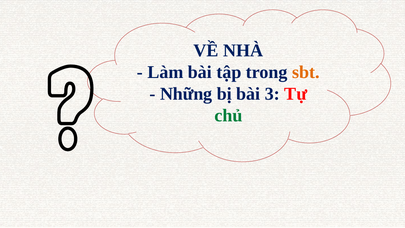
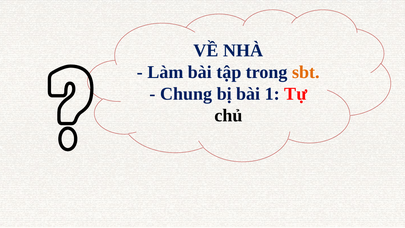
Những: Những -> Chung (186, 94)
3: 3 -> 1 (272, 94)
chủ colour: green -> black (228, 115)
